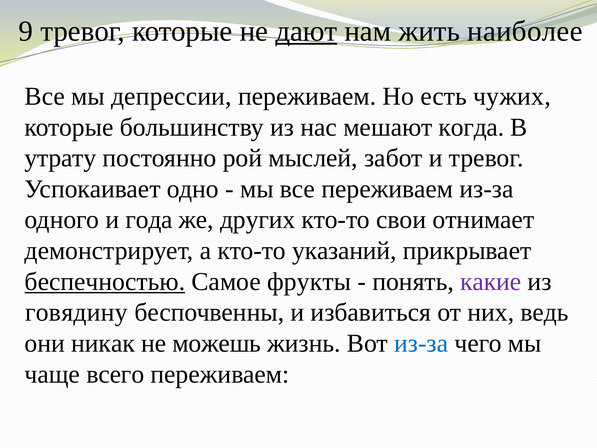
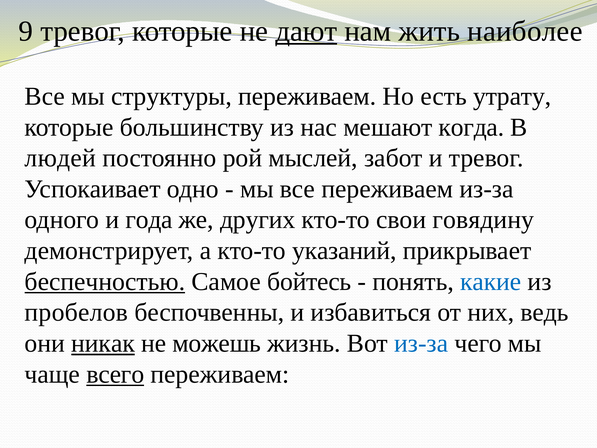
депрессии: депрессии -> структуры (171, 96)
чужих: чужих -> утрату (512, 96)
утрату: утрату -> людей (60, 158)
отнимает: отнимает -> говядину (483, 220)
фрукты: фрукты -> бойтесь (309, 281)
какие colour: purple -> blue (491, 281)
говядину: говядину -> пробелов (76, 312)
никак underline: none -> present (103, 343)
всего underline: none -> present (115, 374)
